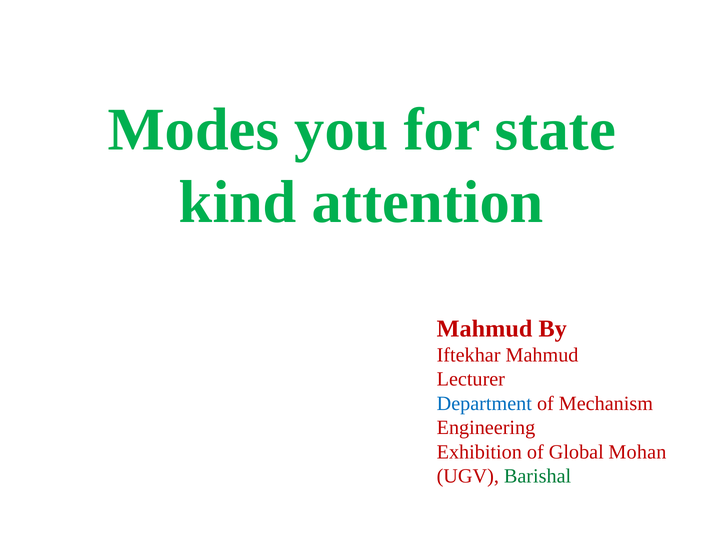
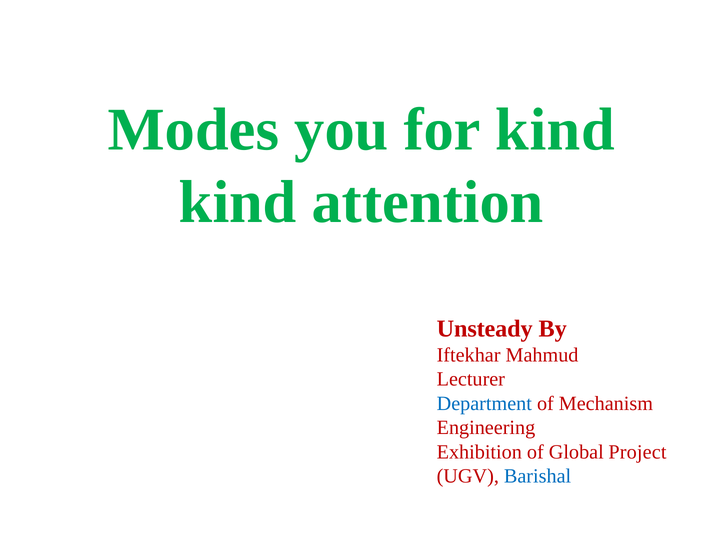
for state: state -> kind (555, 130)
Mahmud: Mahmud -> Unsteady (485, 328)
Mohan: Mohan -> Project (637, 451)
Barishal colour: green -> blue (538, 476)
